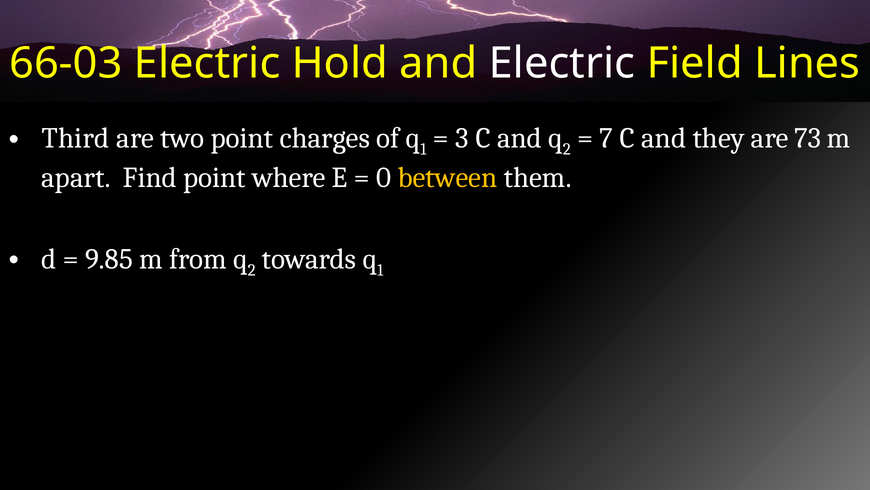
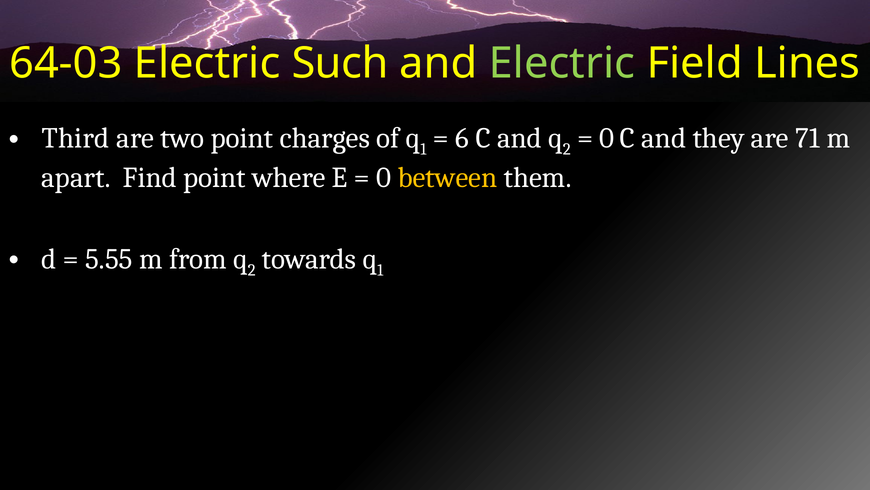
66-03: 66-03 -> 64-03 (66, 63)
Hold: Hold -> Such (340, 63)
Electric colour: white -> light green (562, 63)
3: 3 -> 6 (462, 138)
7: 7 -> 0 (607, 138)
73: 73 -> 71 (807, 138)
9.85: 9.85 -> 5.55 (109, 259)
